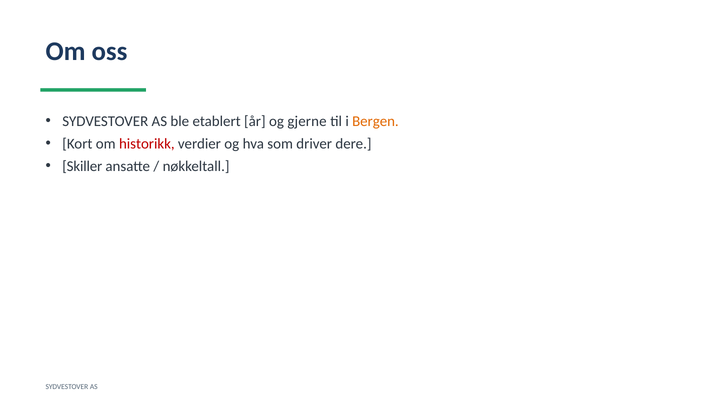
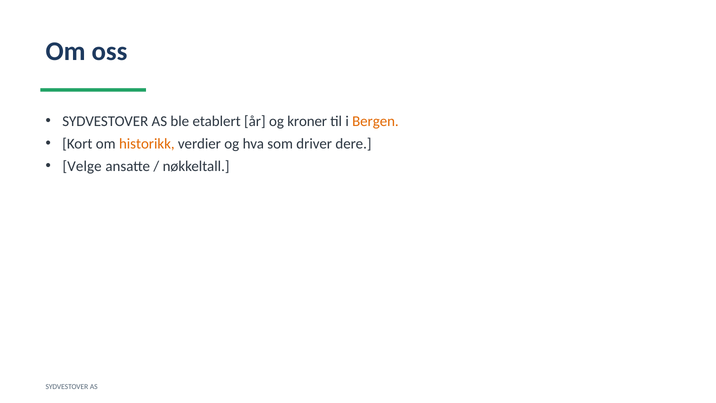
gjerne: gjerne -> kroner (307, 121)
historikk colour: red -> orange (147, 144)
Skiller: Skiller -> Velge (82, 166)
